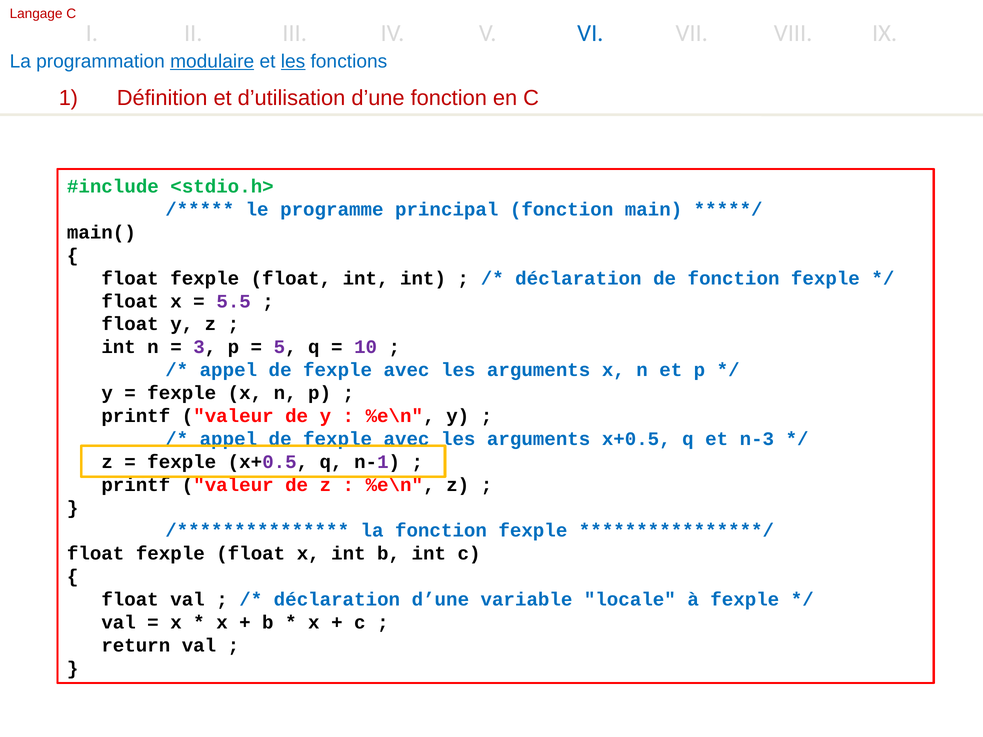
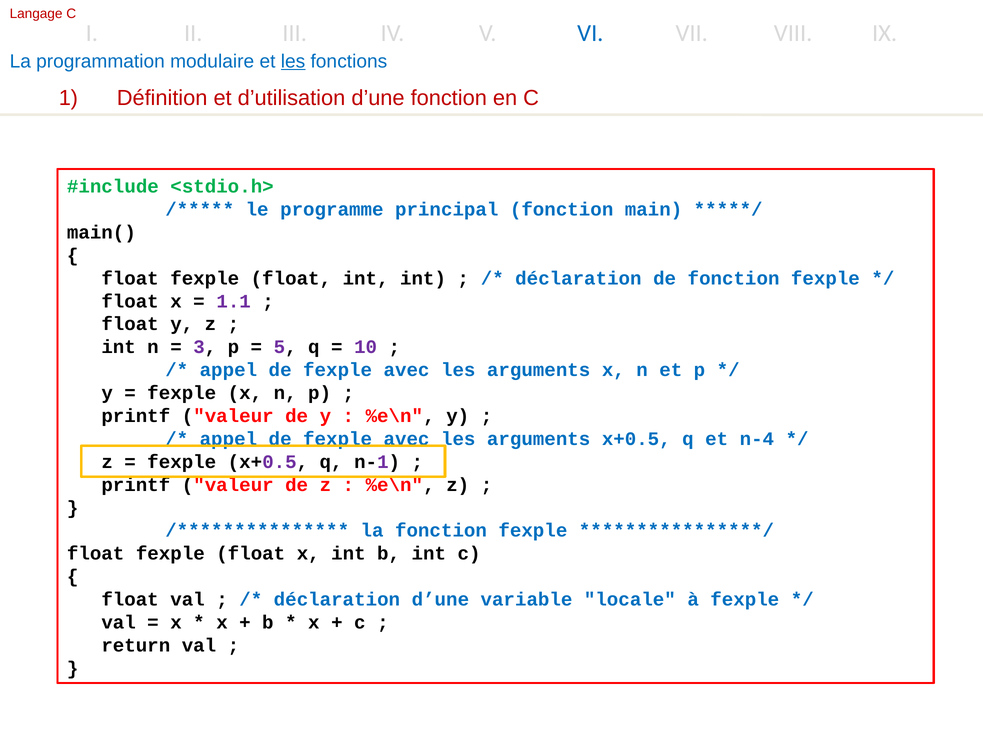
modulaire underline: present -> none (212, 61)
5.5: 5.5 -> 1.1 (234, 301)
n-3: n-3 -> n-4 (757, 439)
